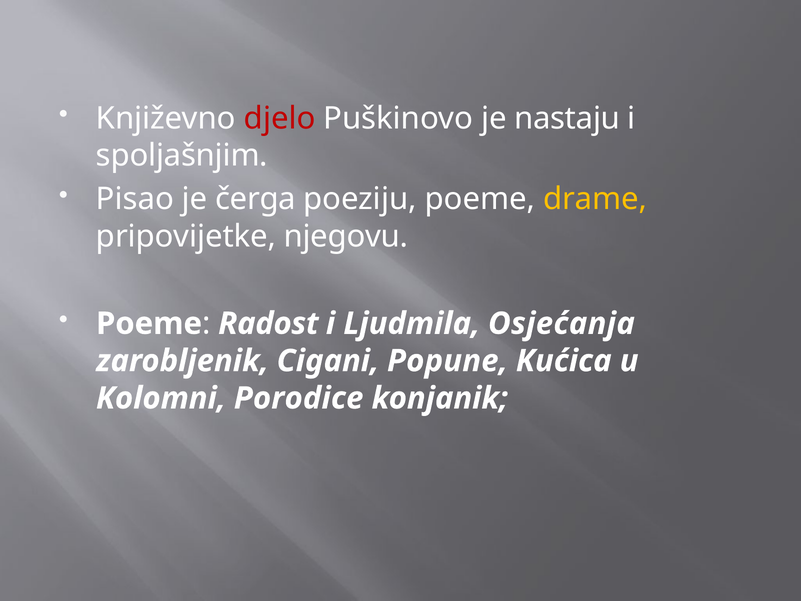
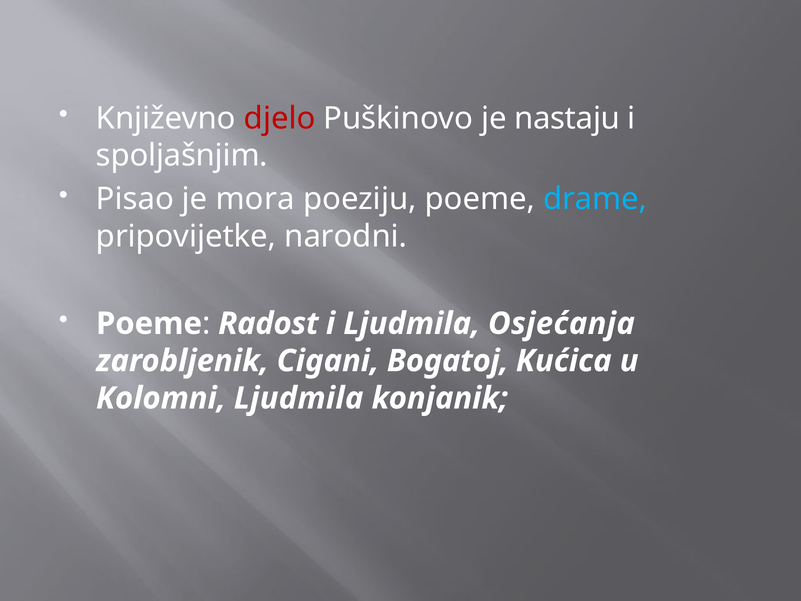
čerga: čerga -> mora (255, 199)
drame colour: yellow -> light blue (595, 199)
njegovu: njegovu -> narodni (346, 236)
Popune: Popune -> Bogatoj (448, 361)
Kolomni Porodice: Porodice -> Ljudmila (299, 398)
